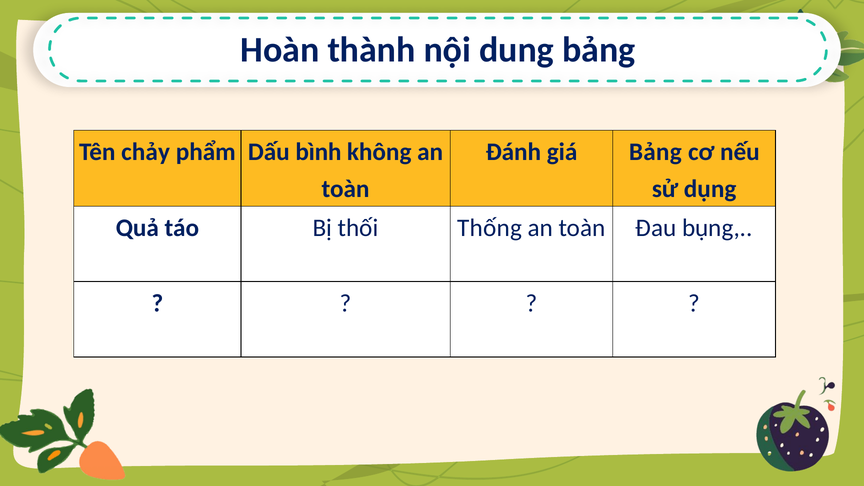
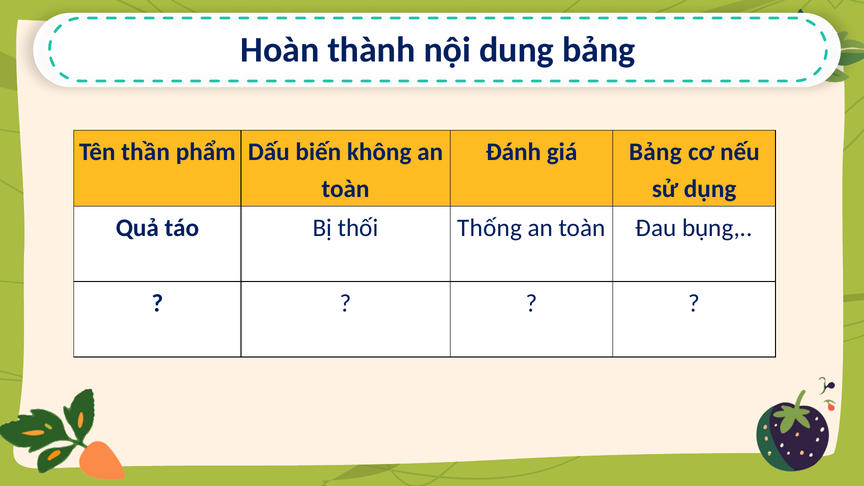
chảy: chảy -> thần (146, 152)
bình: bình -> biến (318, 152)
